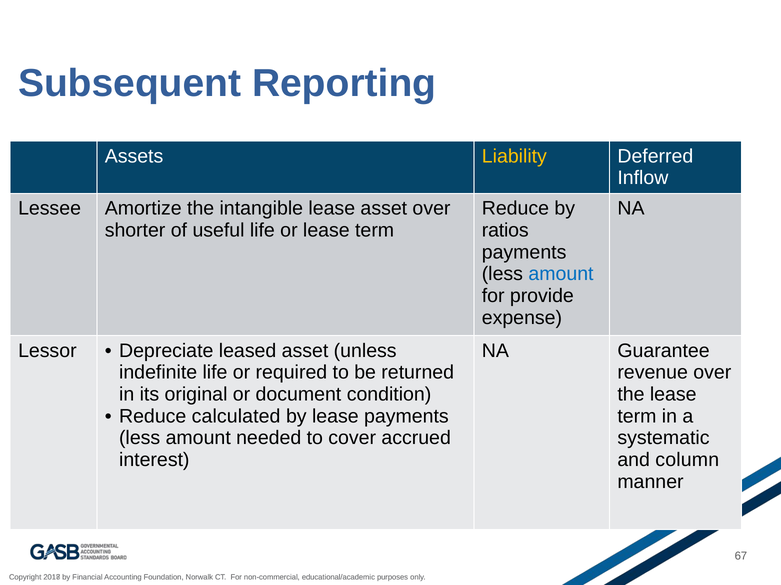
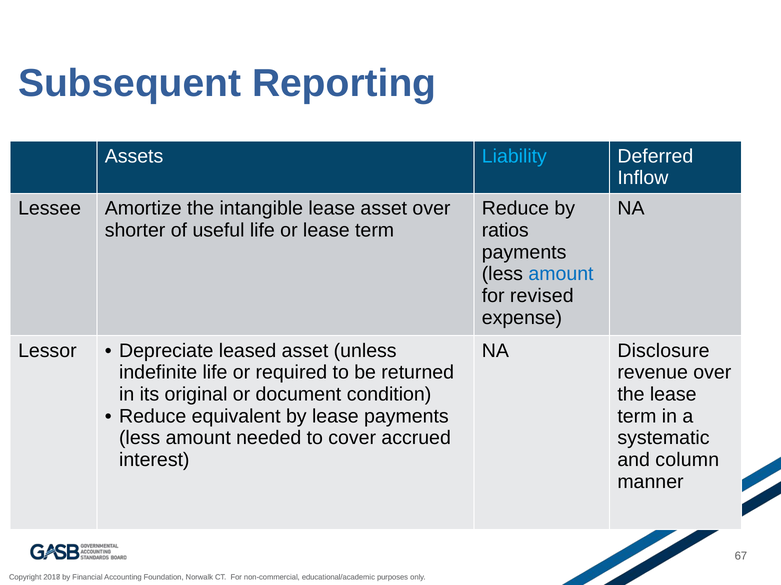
Liability colour: yellow -> light blue (514, 156)
provide: provide -> revised (542, 296)
Guarantee: Guarantee -> Disclosure (663, 351)
calculated: calculated -> equivalent (236, 417)
